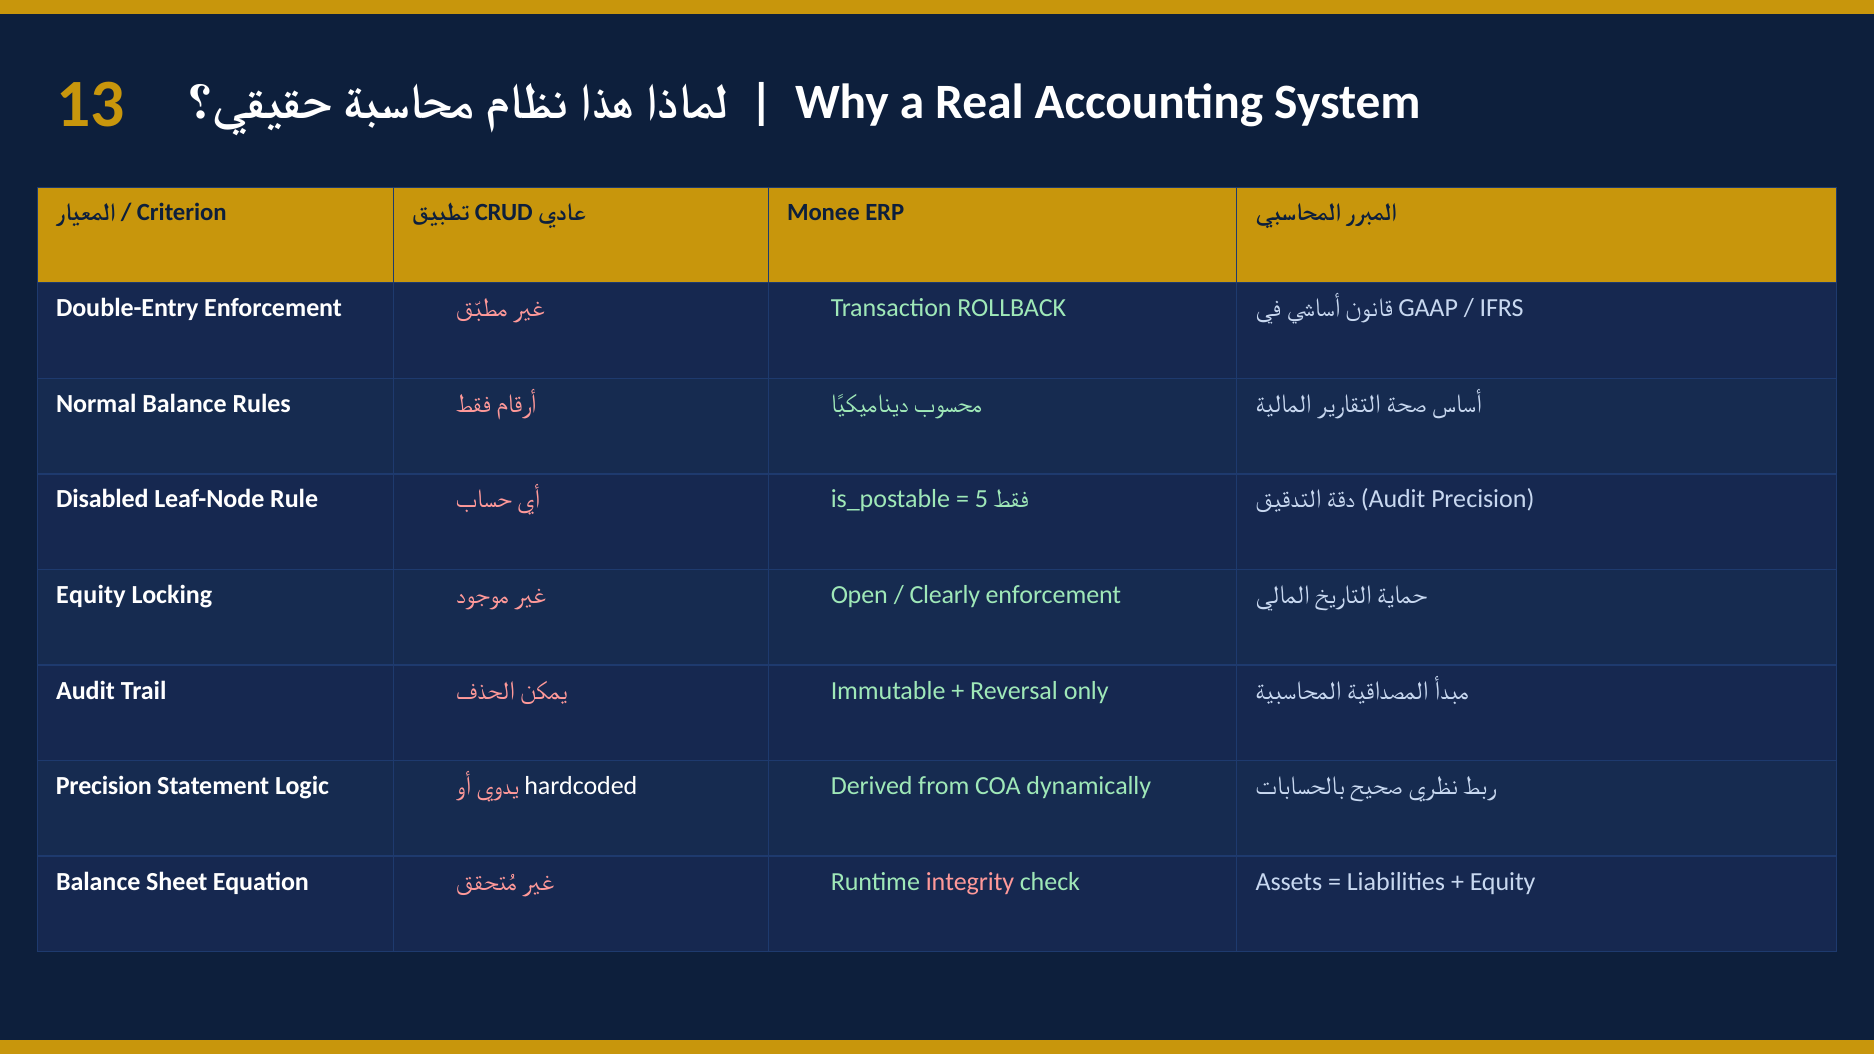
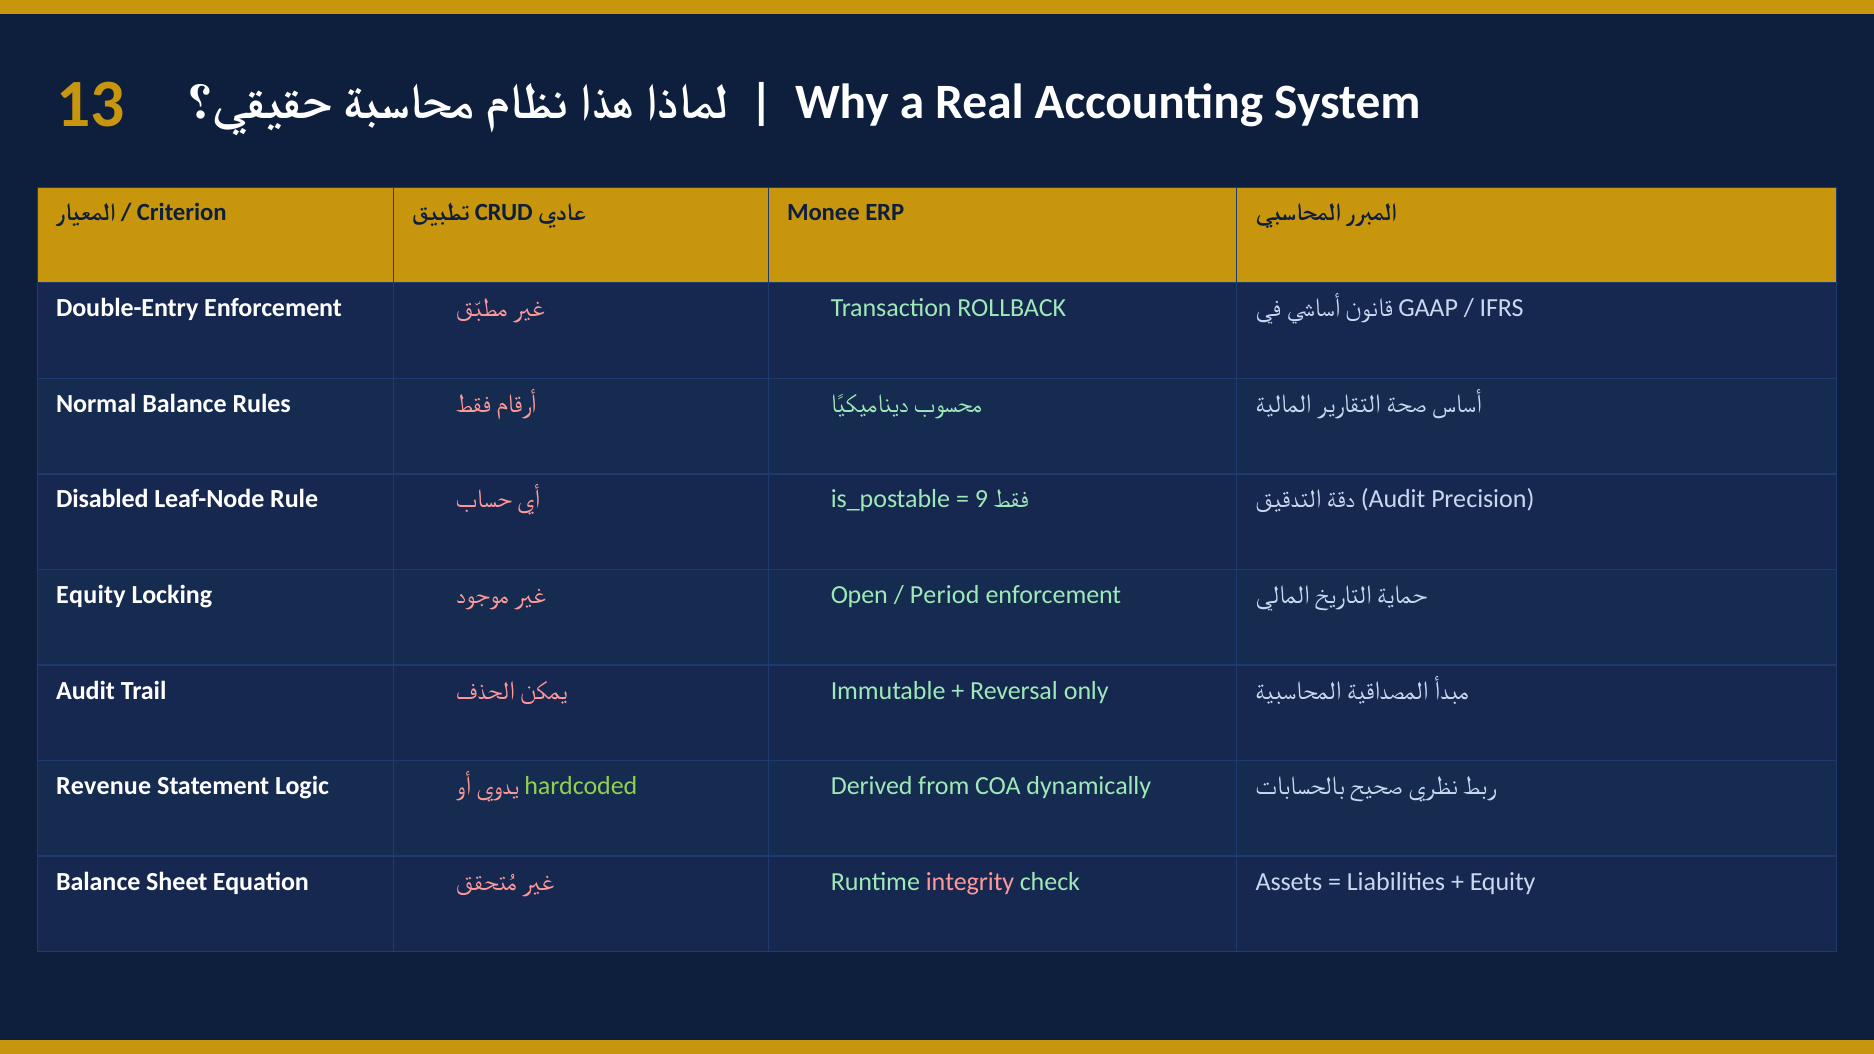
5: 5 -> 9 (981, 499)
Clearly: Clearly -> Period (945, 595)
Precision: Precision -> Revenue (104, 786)
hardcoded colour: white -> light green (581, 786)
